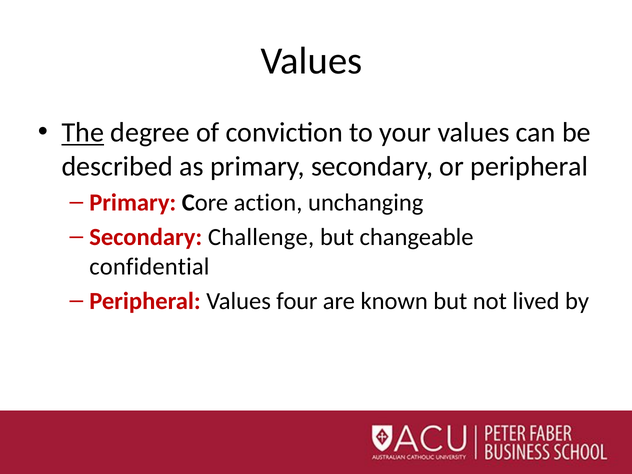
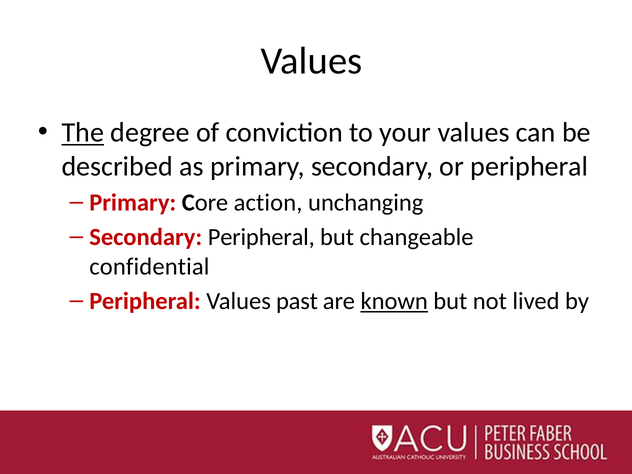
Secondary Challenge: Challenge -> Peripheral (261, 237)
four: four -> past (297, 301)
known underline: none -> present (394, 301)
